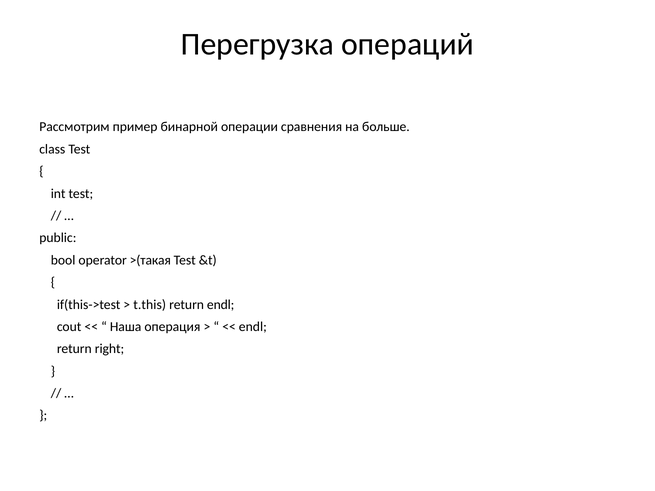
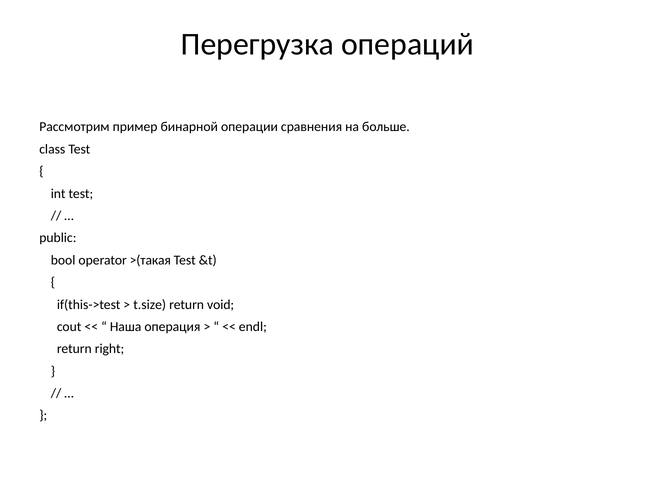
t.this: t.this -> t.size (150, 305)
return endl: endl -> void (221, 305)
